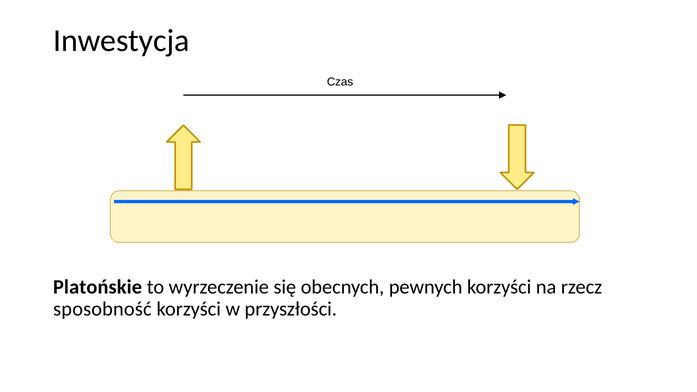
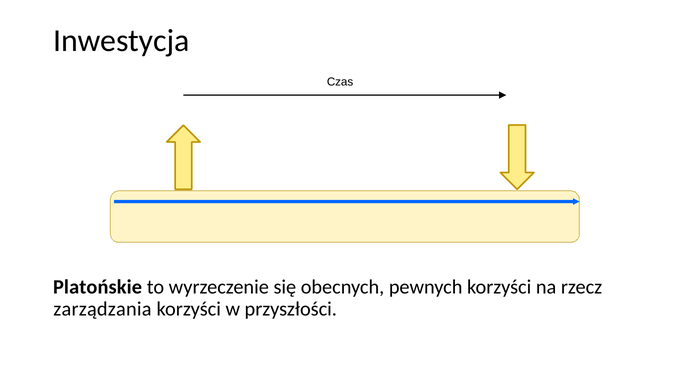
sposobność: sposobność -> zarządzania (102, 309)
